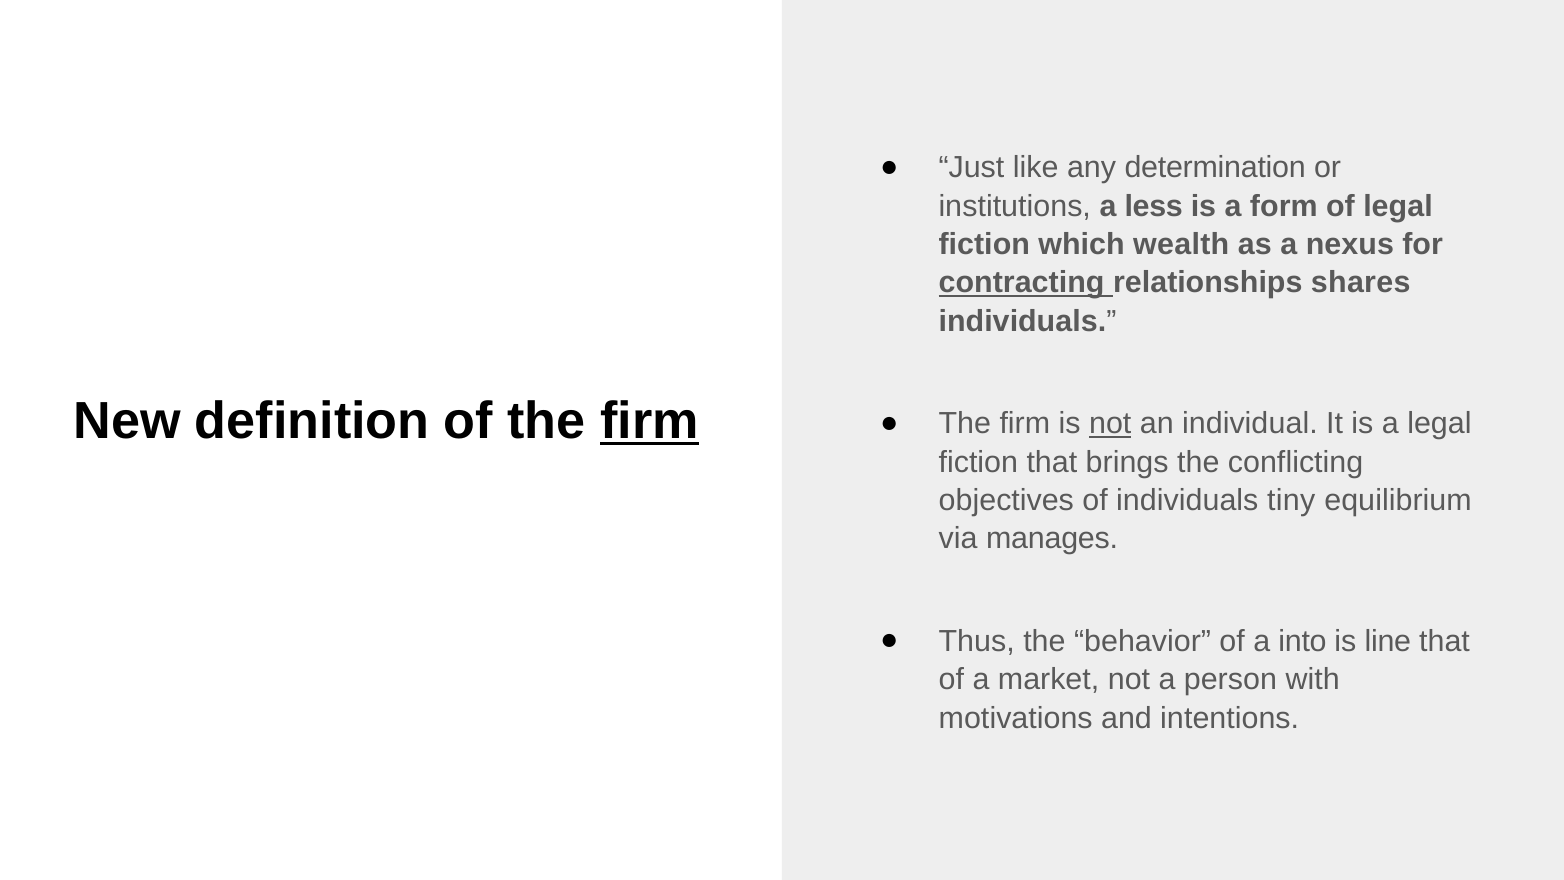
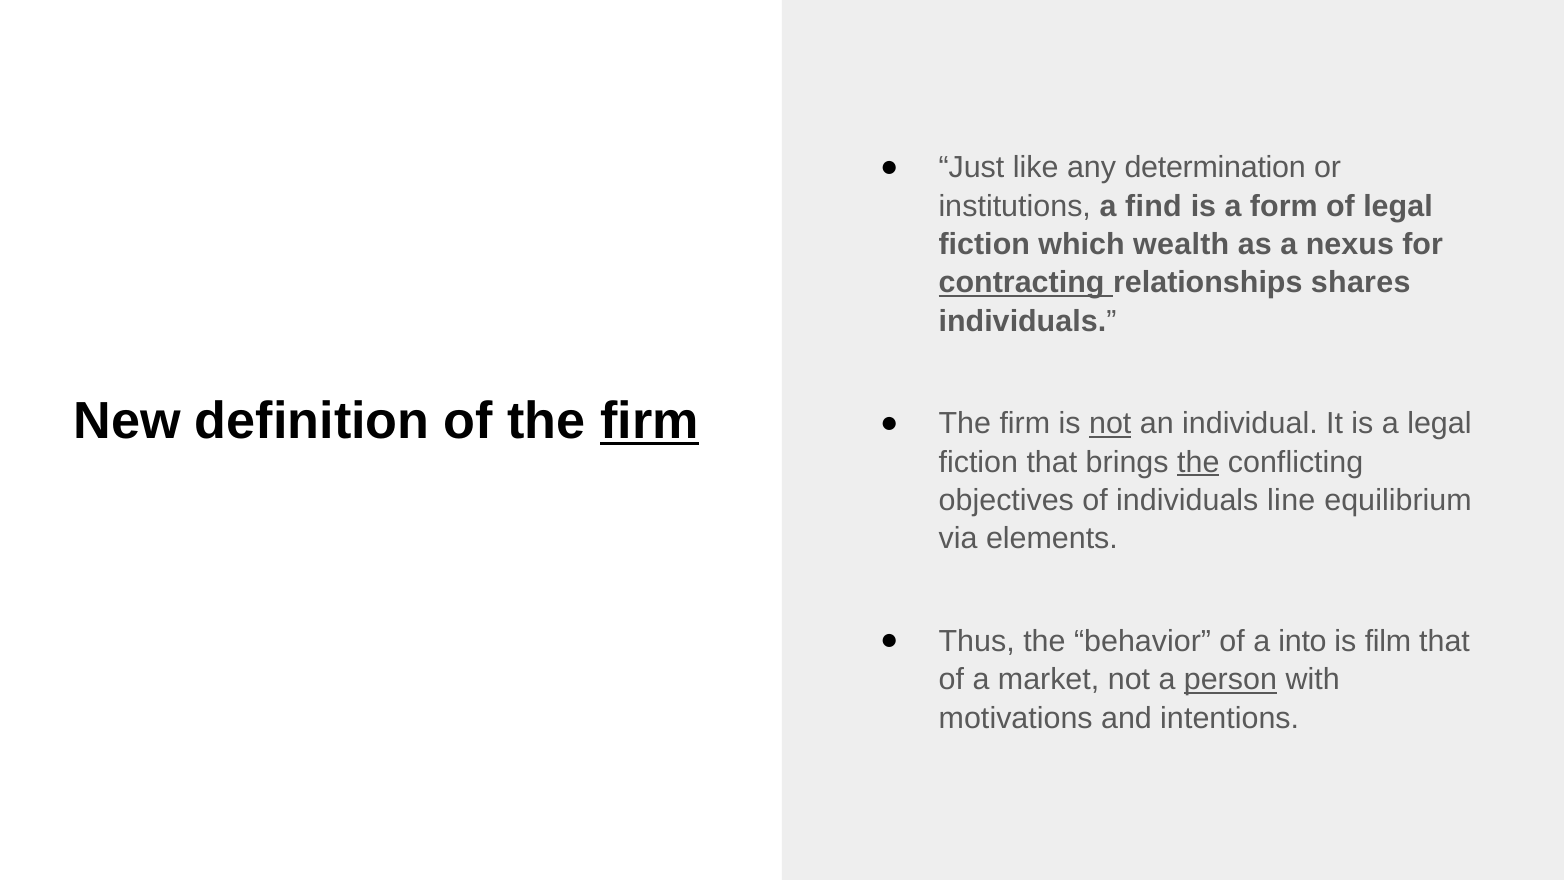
less: less -> find (1153, 206)
the underline: none -> present (1198, 462)
tiny: tiny -> line (1291, 500)
manages: manages -> elements (1052, 539)
line: line -> film (1388, 641)
person underline: none -> present (1230, 680)
